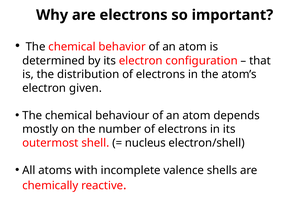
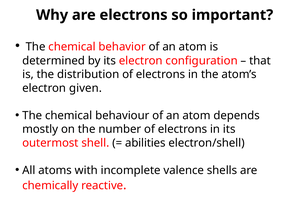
nucleus: nucleus -> abilities (145, 143)
